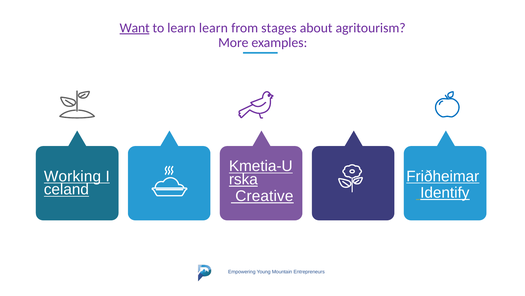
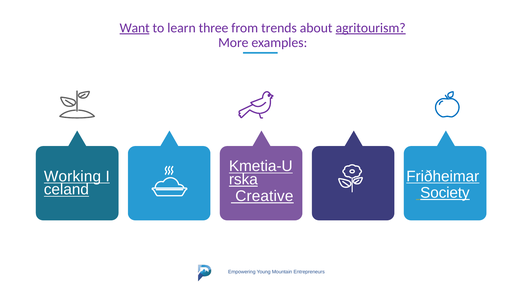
learn learn: learn -> three (214, 28)
stages: stages -> trends (279, 28)
agritourism underline: none -> present (371, 28)
Identify: Identify -> Society (445, 192)
